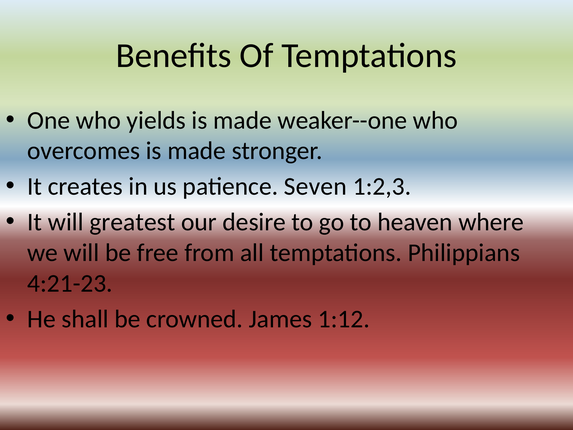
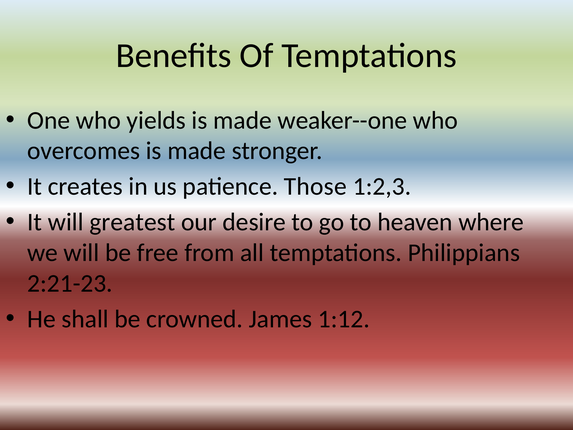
Seven: Seven -> Those (315, 186)
4:21-23: 4:21-23 -> 2:21-23 (70, 283)
